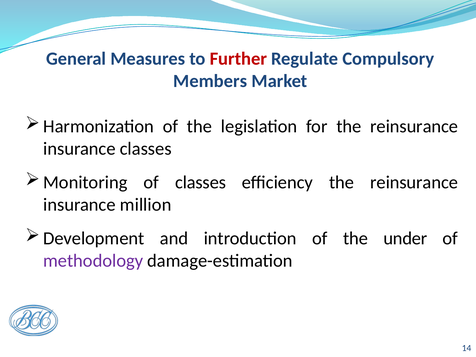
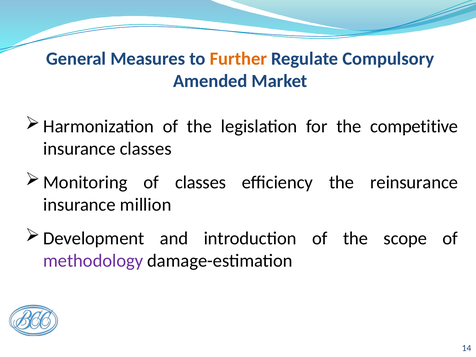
Further colour: red -> orange (238, 59)
Members: Members -> Amended (210, 81)
for the reinsurance: reinsurance -> competitive (414, 126)
under: under -> scope (405, 239)
